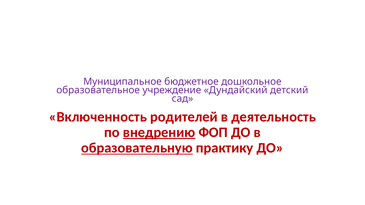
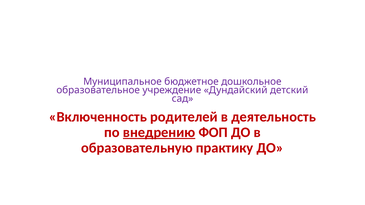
образовательную underline: present -> none (137, 148)
